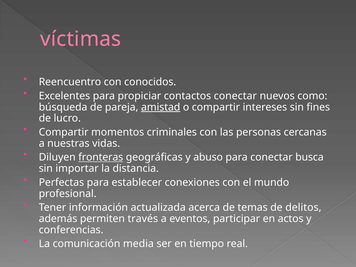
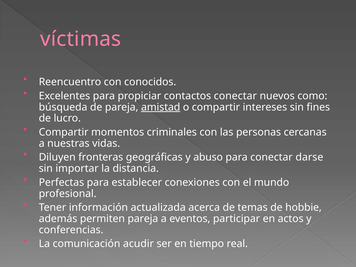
fronteras underline: present -> none (101, 157)
busca: busca -> darse (309, 157)
delitos: delitos -> hobbie (303, 207)
permiten través: través -> pareja (143, 219)
media: media -> acudir (138, 244)
